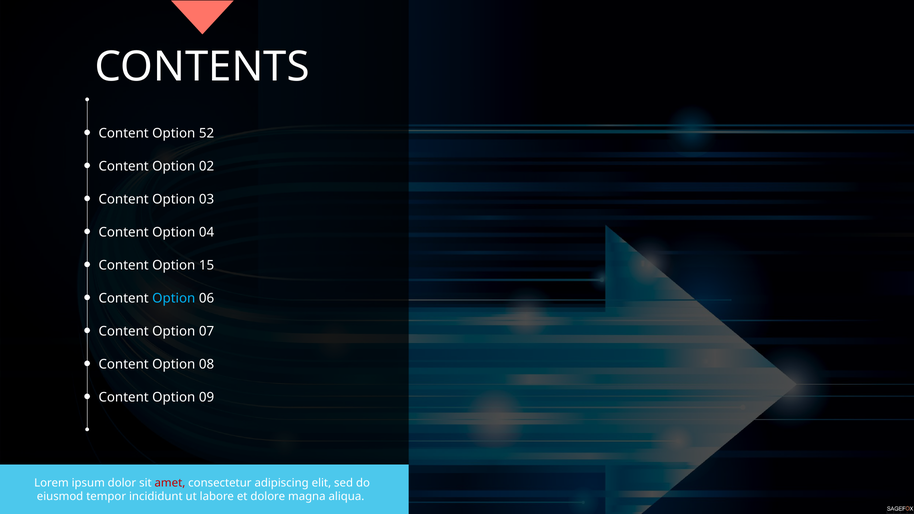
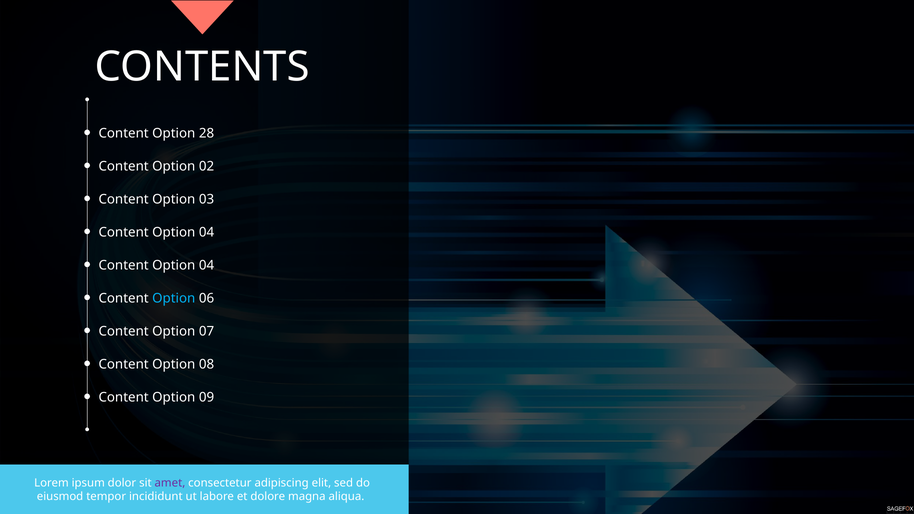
52: 52 -> 28 (207, 133)
15: 15 -> 04 (207, 266)
amet colour: red -> purple (170, 483)
